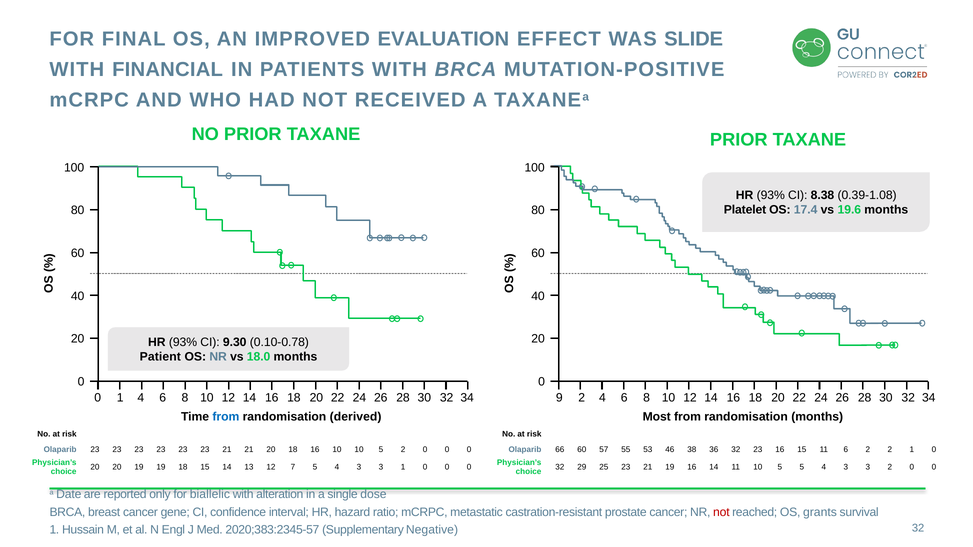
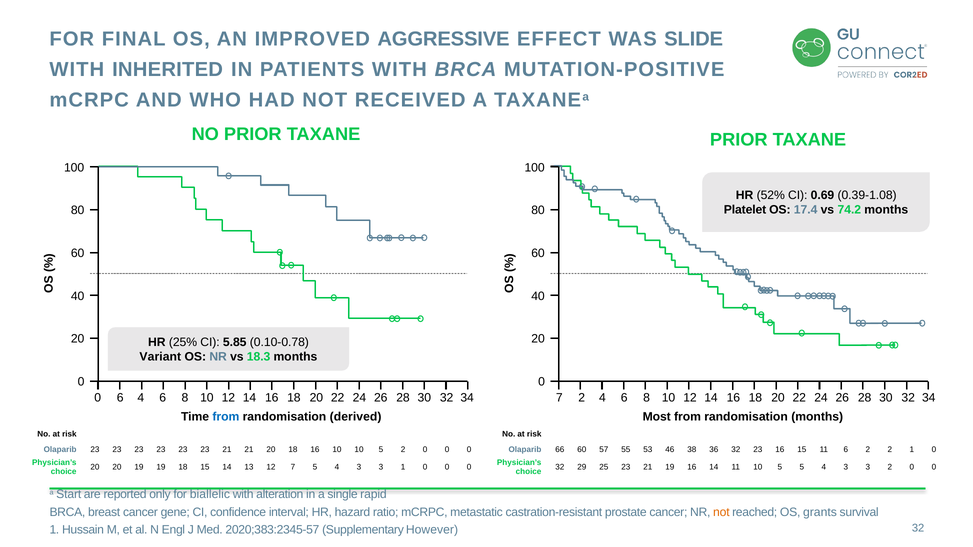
EVALUATION: EVALUATION -> AGGRESSIVE (443, 39)
FINANCIAL: FINANCIAL -> INHERITED (168, 70)
93%: 93% -> 52% (771, 195)
8.38: 8.38 -> 0.69 (822, 195)
19.6: 19.6 -> 74.2 (849, 210)
93%: 93% -> 25% (183, 342)
9.30: 9.30 -> 5.85 (235, 342)
Patient: Patient -> Variant (160, 357)
18.0: 18.0 -> 18.3 (259, 357)
0 1: 1 -> 6 (120, 398)
4 9: 9 -> 7 (559, 398)
Date: Date -> Start (69, 495)
dose: dose -> rapid (373, 495)
not colour: red -> orange (721, 512)
Negative: Negative -> However (432, 530)
